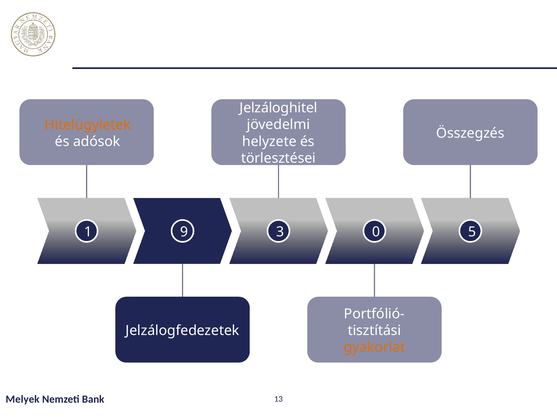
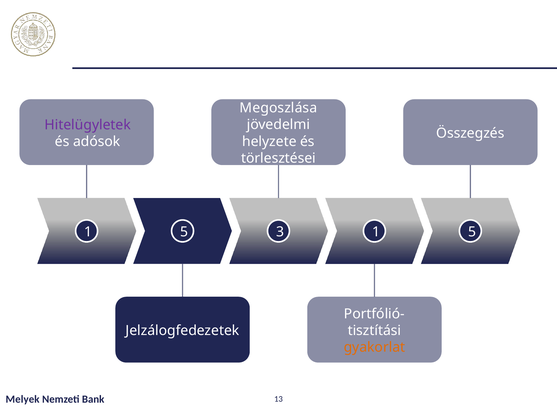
Jelzáloghitel: Jelzáloghitel -> Megoszlása (278, 108)
Hitelügyletek colour: orange -> purple (88, 125)
9: 9 -> 5 (184, 232)
3 0: 0 -> 1 (376, 232)
